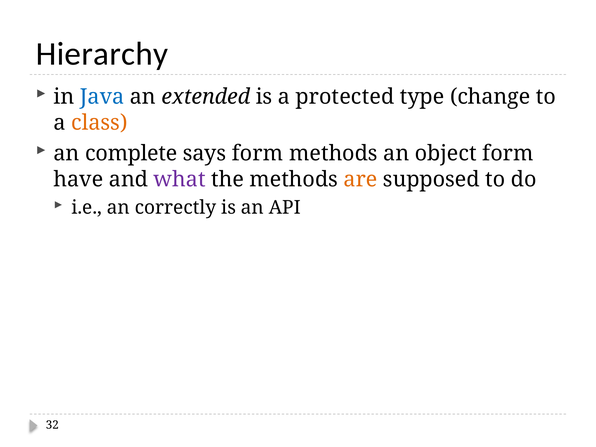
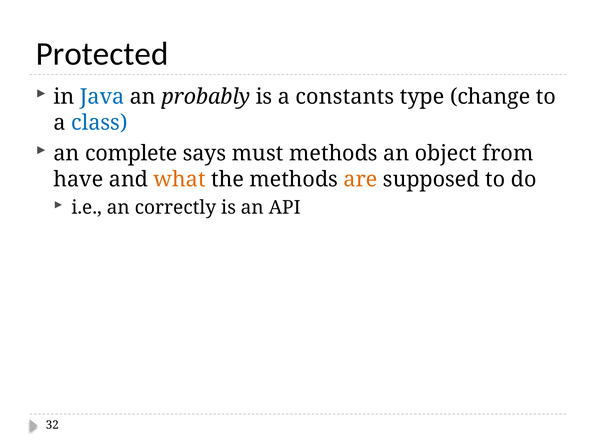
Hierarchy: Hierarchy -> Protected (102, 54)
extended: extended -> probably (206, 97)
protected: protected -> constants (345, 97)
class colour: orange -> blue (99, 123)
says form: form -> must (258, 153)
object form: form -> from (508, 153)
what colour: purple -> orange (180, 179)
